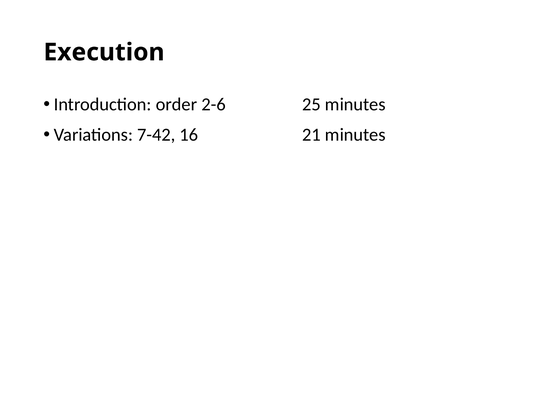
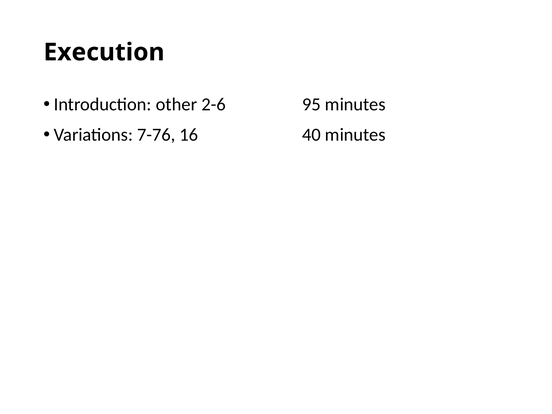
order: order -> other (176, 105)
25: 25 -> 95 (312, 105)
7-42: 7-42 -> 7-76 (156, 135)
21: 21 -> 40 (312, 135)
